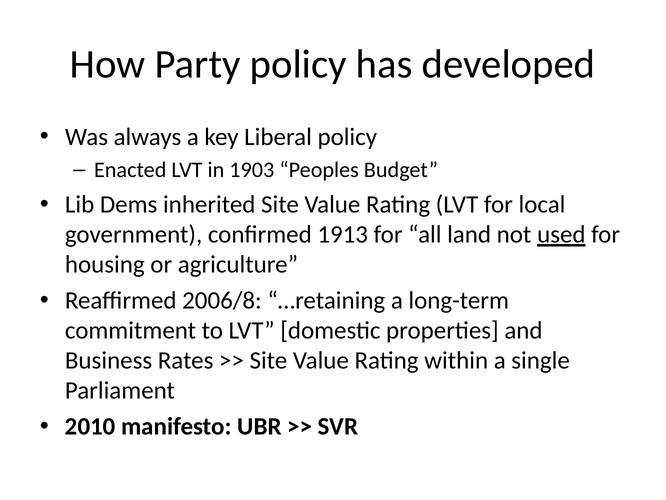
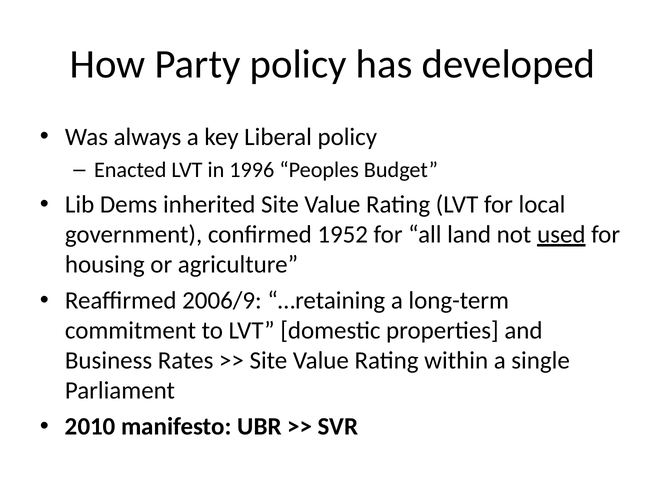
1903: 1903 -> 1996 (252, 170)
1913: 1913 -> 1952 (343, 234)
2006/8: 2006/8 -> 2006/9 (222, 300)
